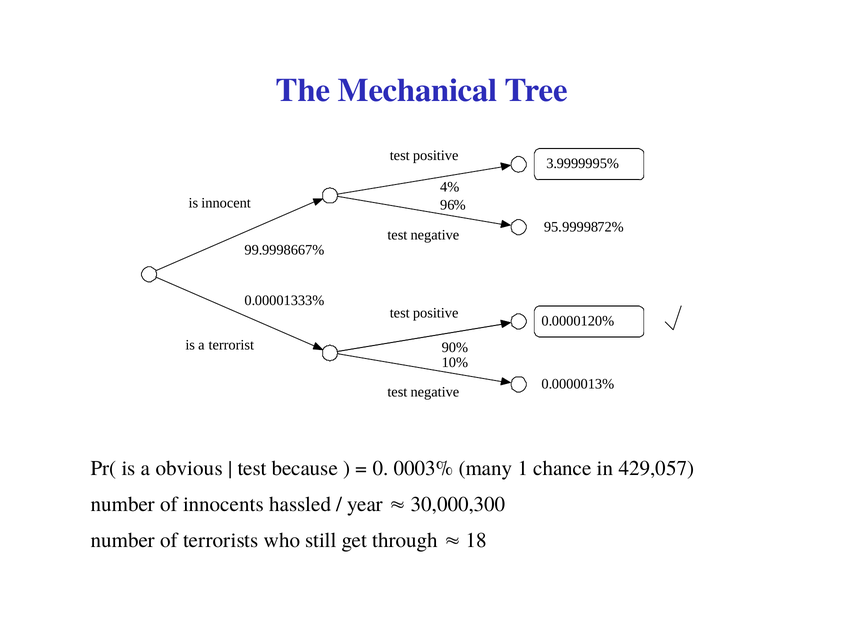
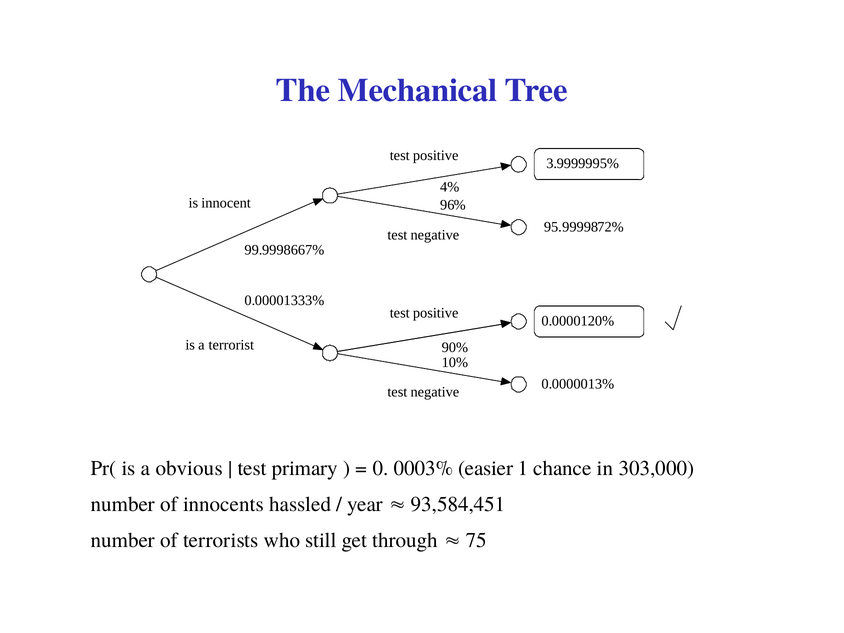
because: because -> primary (305, 468)
many: many -> easier (486, 468)
429,057: 429,057 -> 303,000 (656, 468)
30,000,300: 30,000,300 -> 93,584,451 (458, 504)
18: 18 -> 75 (476, 540)
